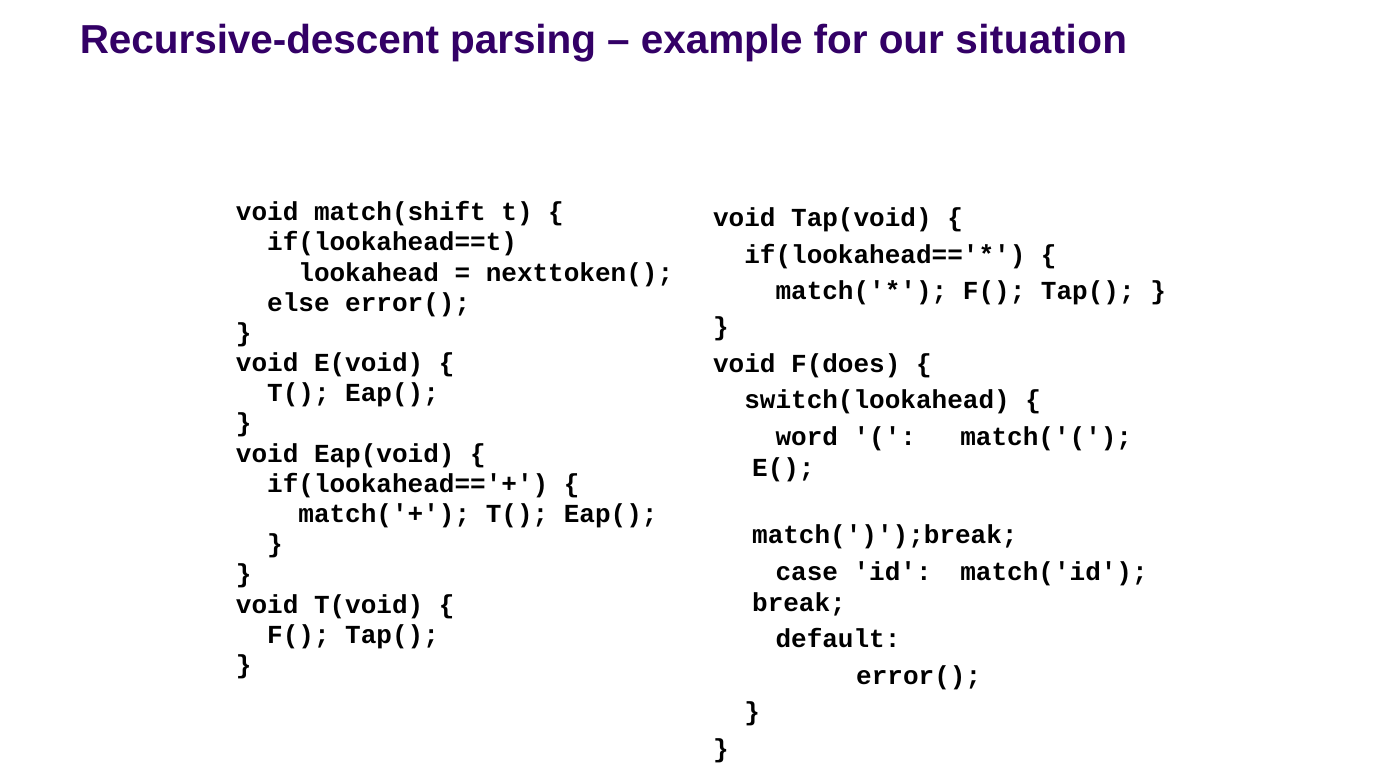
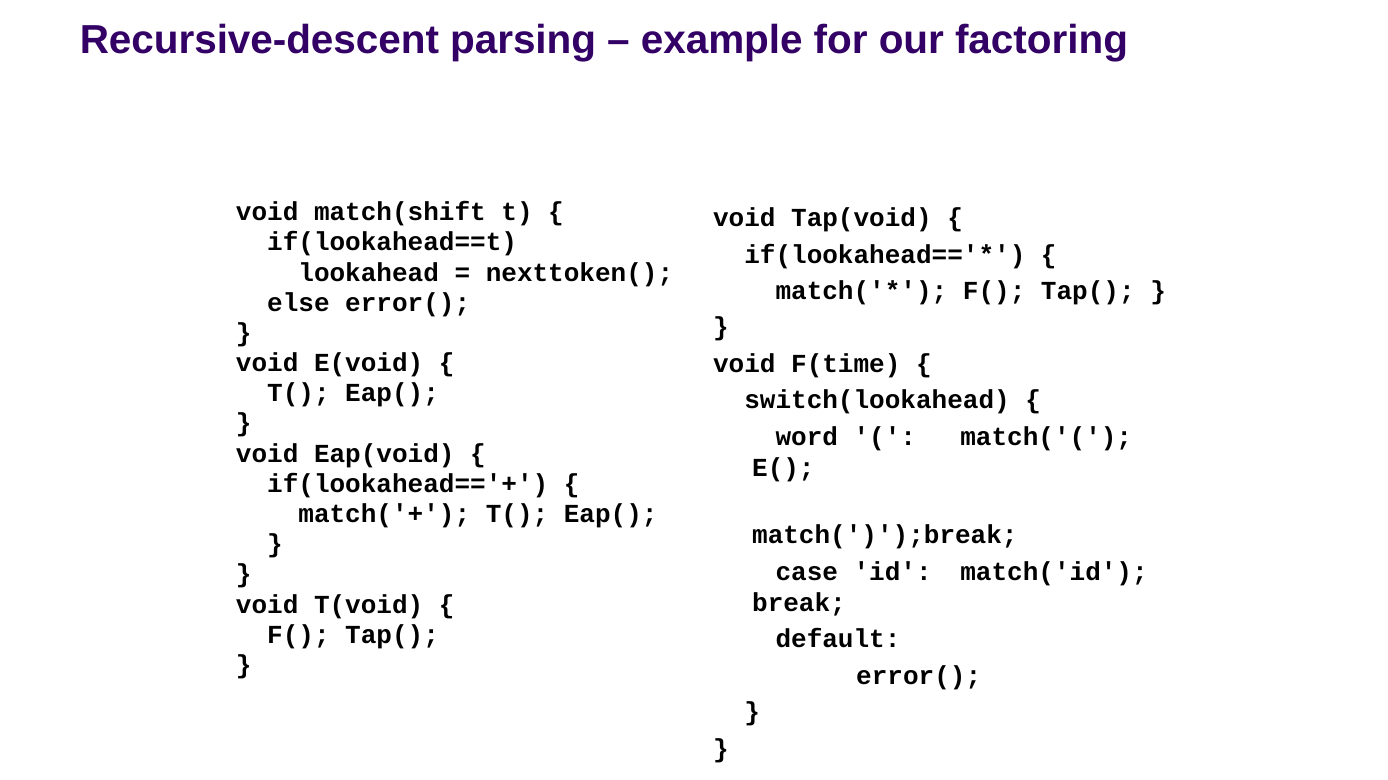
situation: situation -> factoring (1041, 40)
F(does: F(does -> F(time (846, 364)
